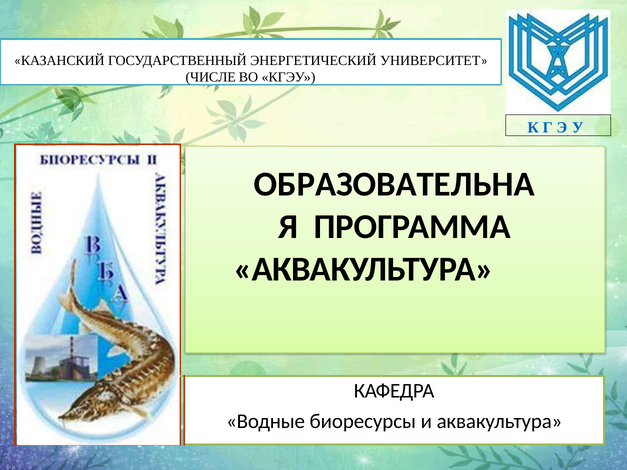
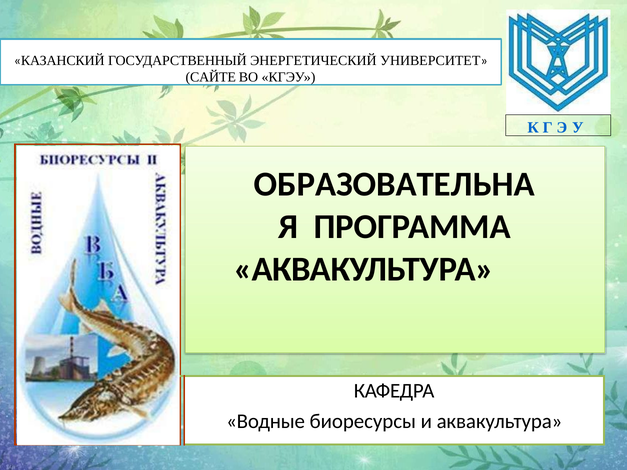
ЧИСЛЕ: ЧИСЛЕ -> САЙТЕ (211, 77)
